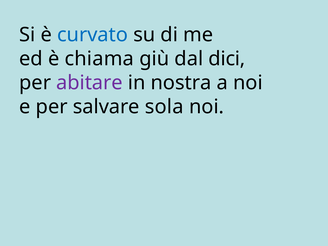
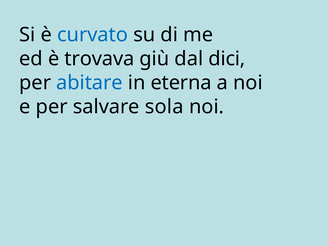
chiama: chiama -> trovava (99, 59)
abitare colour: purple -> blue (89, 83)
nostra: nostra -> eterna (181, 83)
